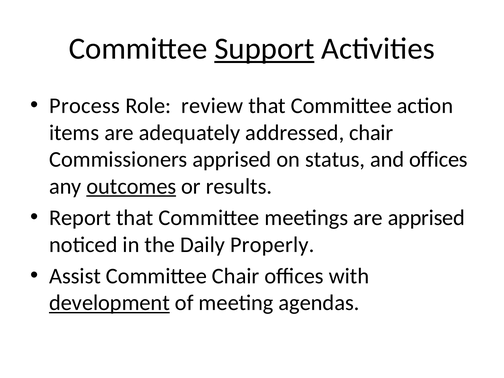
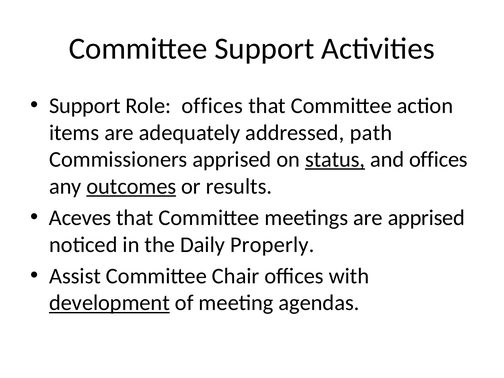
Support underline: present -> none (264, 49)
Process: Process -> Support (85, 106)
Role review: review -> offices (212, 106)
addressed chair: chair -> path (371, 133)
status underline: none -> present (335, 160)
Report: Report -> Aceves (80, 218)
